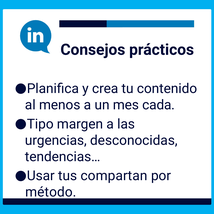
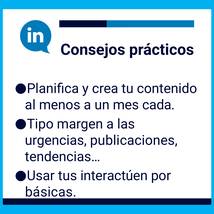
desconocidas: desconocidas -> publicaciones (134, 140)
compartan: compartan -> interactúen (114, 176)
método: método -> básicas (51, 192)
